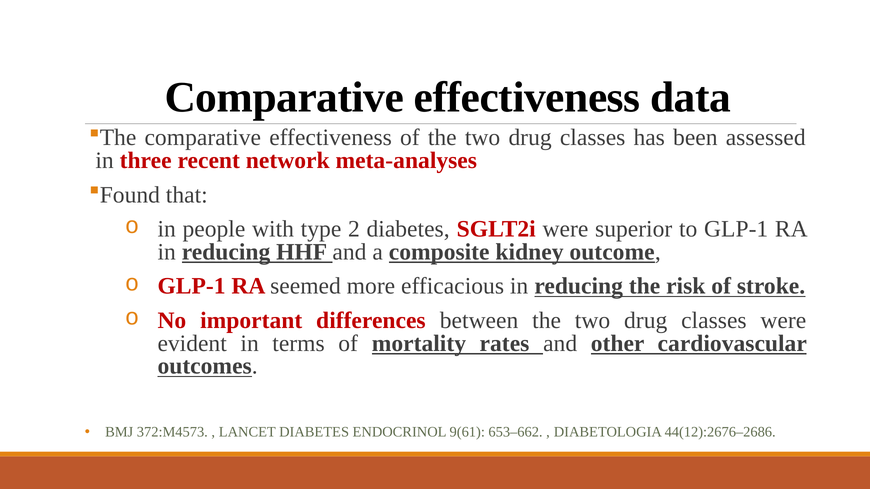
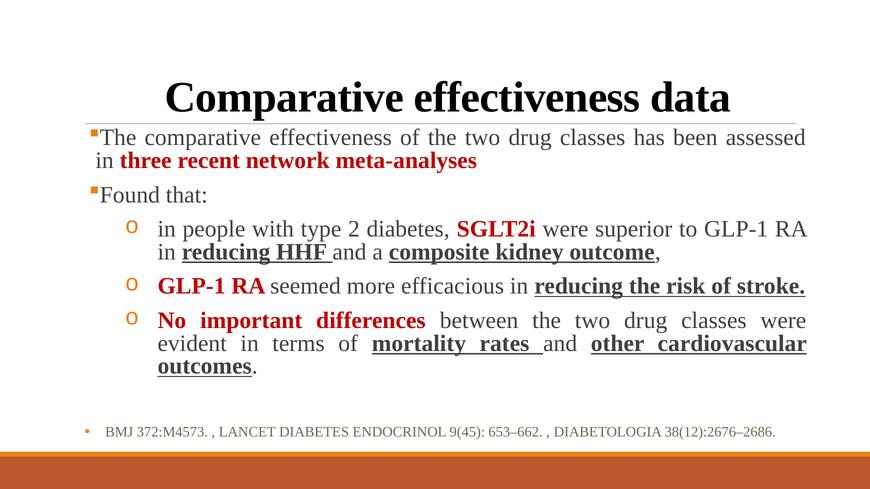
9(61: 9(61 -> 9(45 (467, 432)
44(12):2676–2686: 44(12):2676–2686 -> 38(12):2676–2686 (720, 432)
